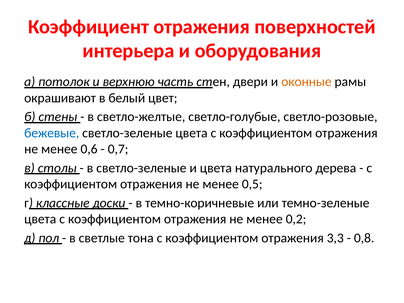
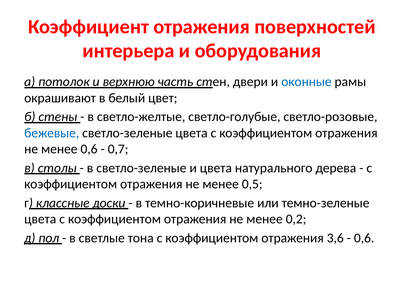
оконные colour: orange -> blue (306, 82)
3,3: 3,3 -> 3,6 (335, 238)
0,8: 0,8 -> 0,6 (364, 238)
